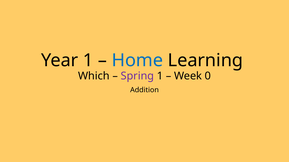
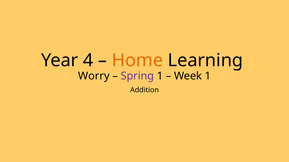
Year 1: 1 -> 4 (88, 61)
Home colour: blue -> orange (137, 61)
Which: Which -> Worry (94, 76)
Week 0: 0 -> 1 (208, 76)
